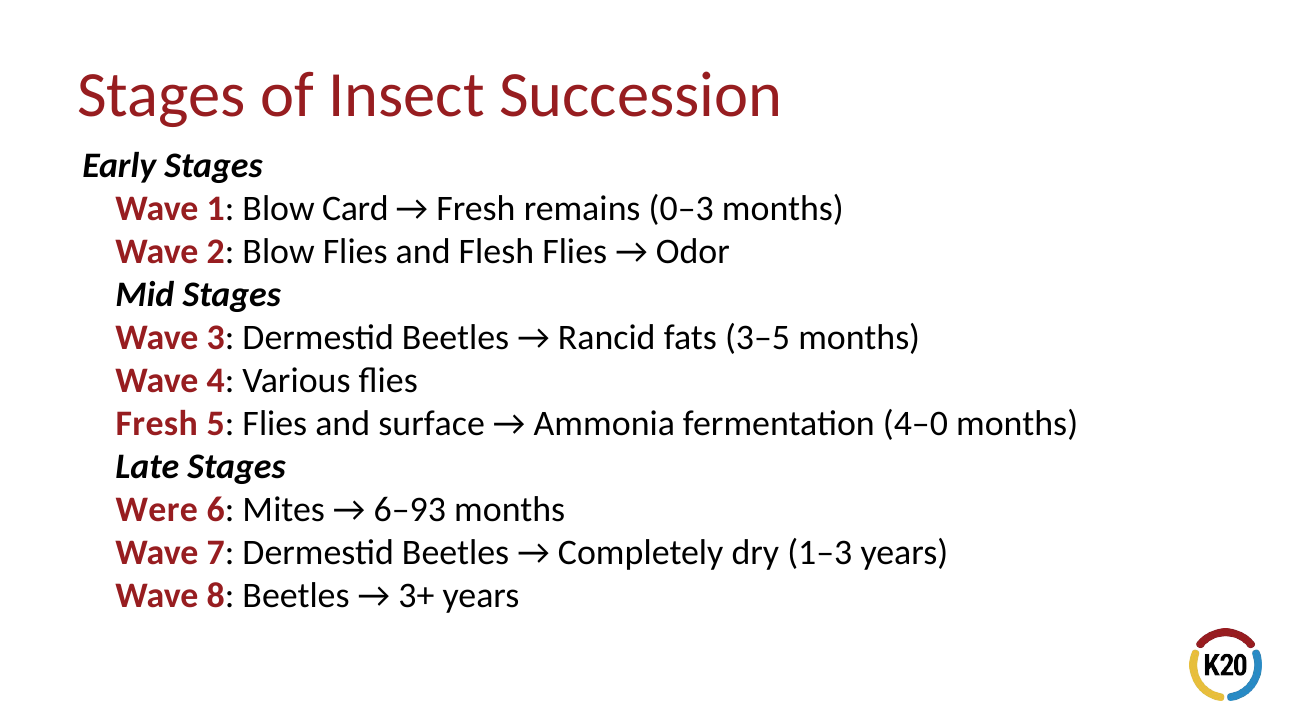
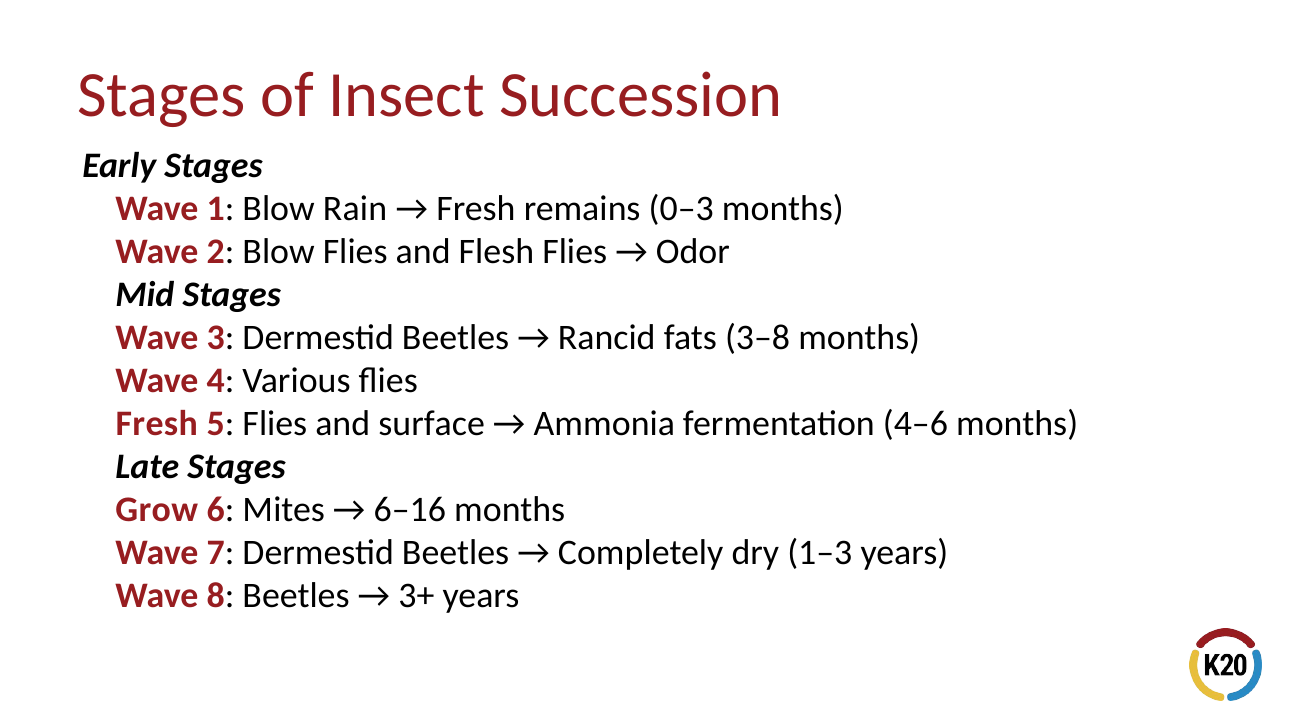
Card: Card -> Rain (355, 208)
3–5: 3–5 -> 3–8 (758, 337)
4–0: 4–0 -> 4–6 (915, 423)
Were: Were -> Grow (157, 509)
6–93: 6–93 -> 6–16 (410, 509)
